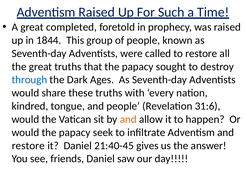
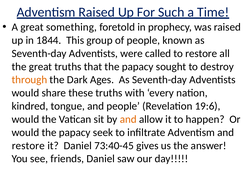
completed: completed -> something (71, 27)
through colour: blue -> orange (29, 80)
31:6: 31:6 -> 19:6 (208, 106)
21:40-45: 21:40-45 -> 73:40-45 (114, 145)
